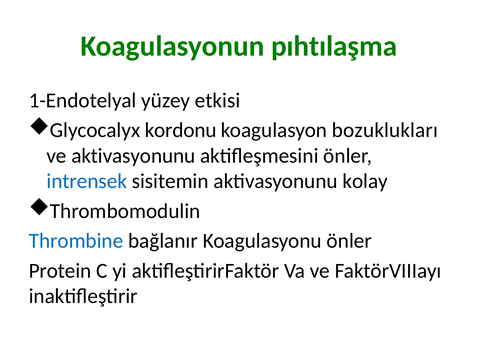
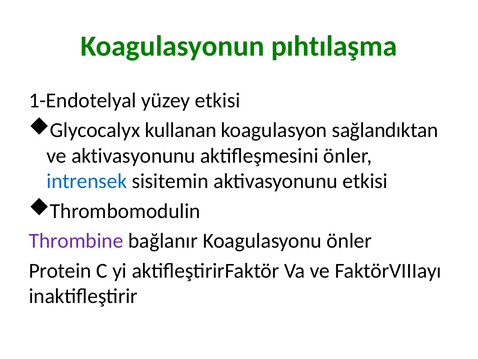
kordonu: kordonu -> kullanan (181, 130)
bozuklukları: bozuklukları -> sağlandıktan (385, 130)
aktivasyonunu kolay: kolay -> etkisi (365, 181)
Thrombine colour: blue -> purple (76, 241)
